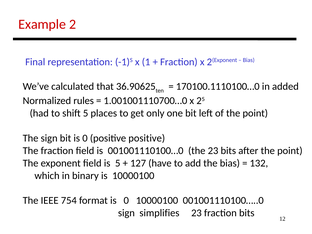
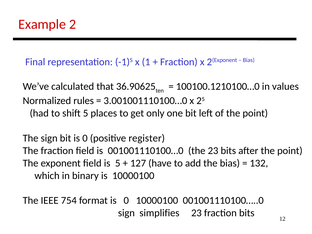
170100.1110100…0: 170100.1110100…0 -> 100100.1210100…0 (218, 86)
added: added -> values (285, 86)
1.001001110700…0: 1.001001110700…0 -> 3.001001110100…0 (145, 101)
positive positive: positive -> register (147, 138)
